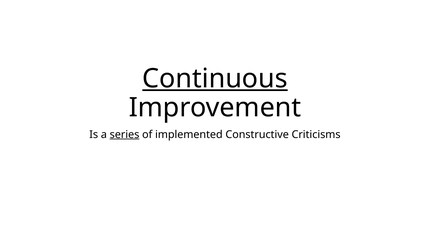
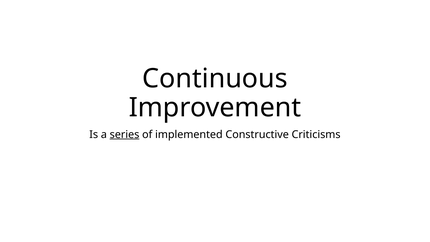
Continuous underline: present -> none (215, 78)
